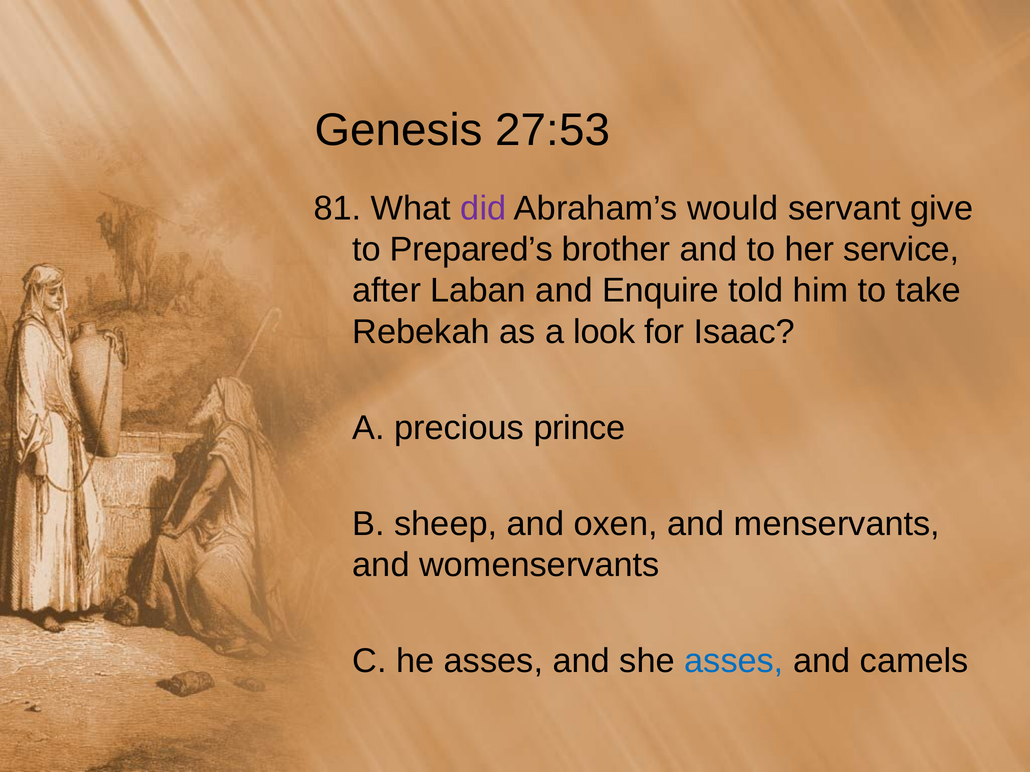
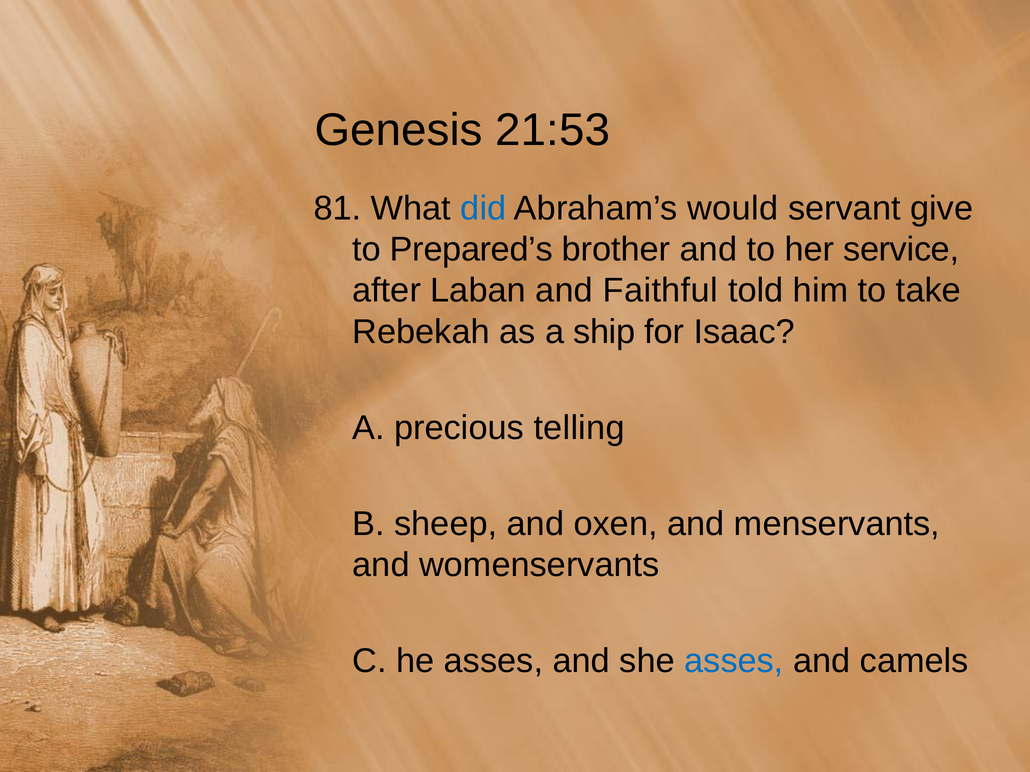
27:53: 27:53 -> 21:53 (553, 130)
did colour: purple -> blue (483, 208)
Enquire: Enquire -> Faithful (660, 291)
look: look -> ship (604, 332)
prince: prince -> telling (579, 428)
